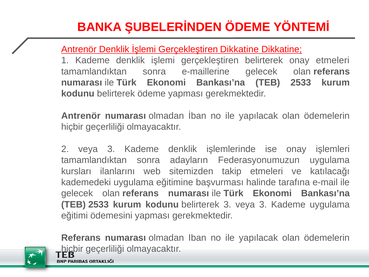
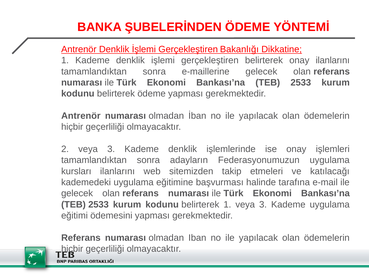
Gerçekleştiren Dikkatine: Dikkatine -> Bakanlığı (239, 49)
onay etmeleri: etmeleri -> ilanlarını (333, 60)
belirterek 3: 3 -> 1 (227, 204)
